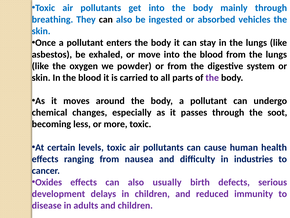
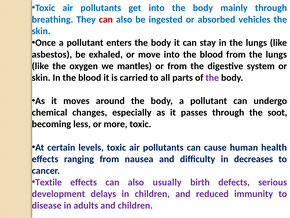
can colour: black -> red (106, 19)
powder: powder -> mantles (134, 66)
industries: industries -> decreases (254, 159)
Oxides: Oxides -> Textile (49, 182)
